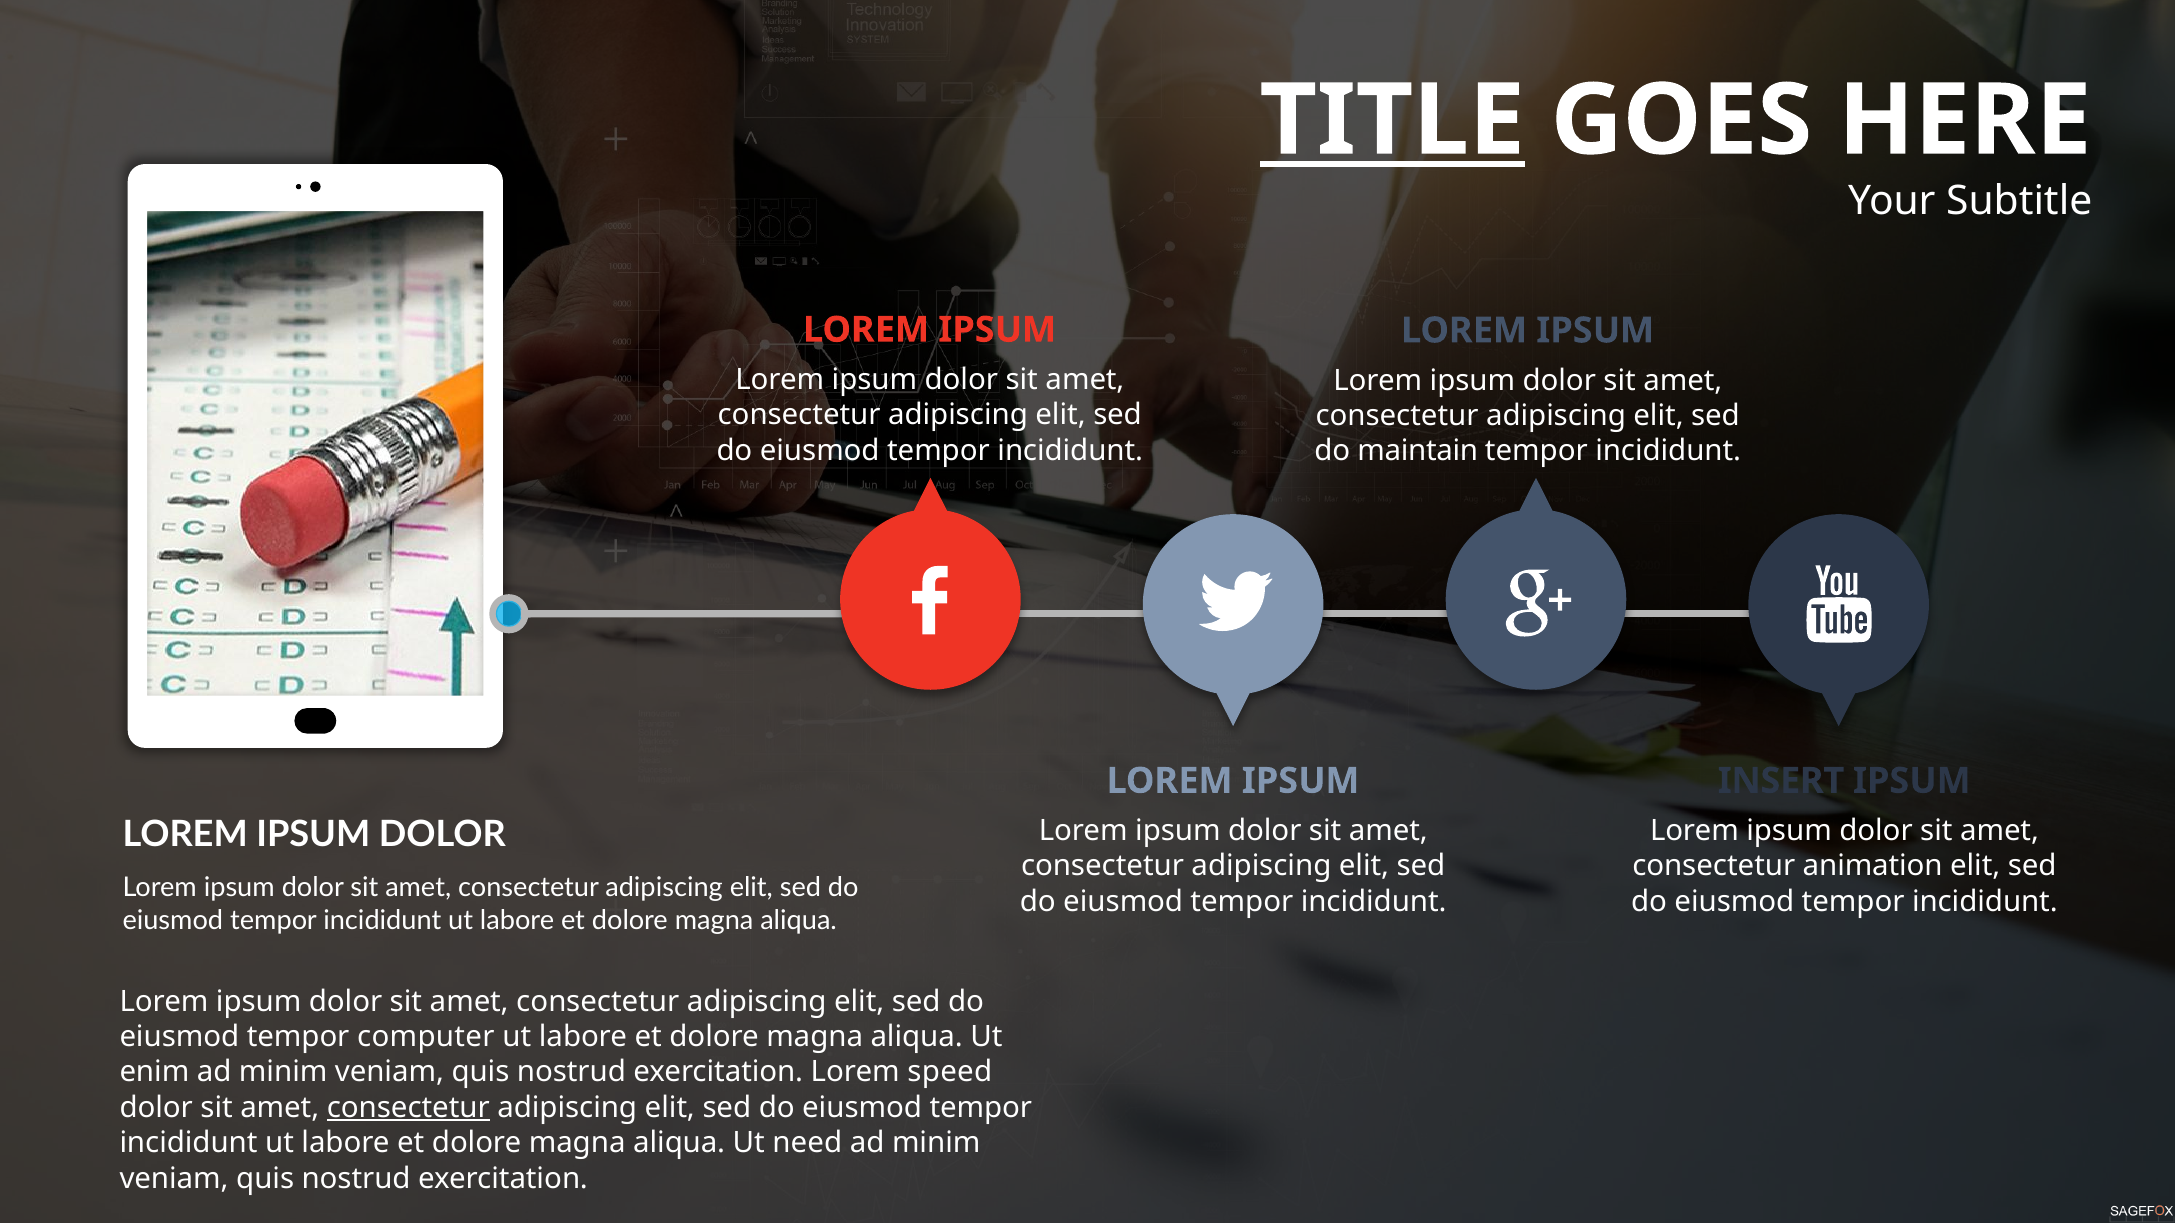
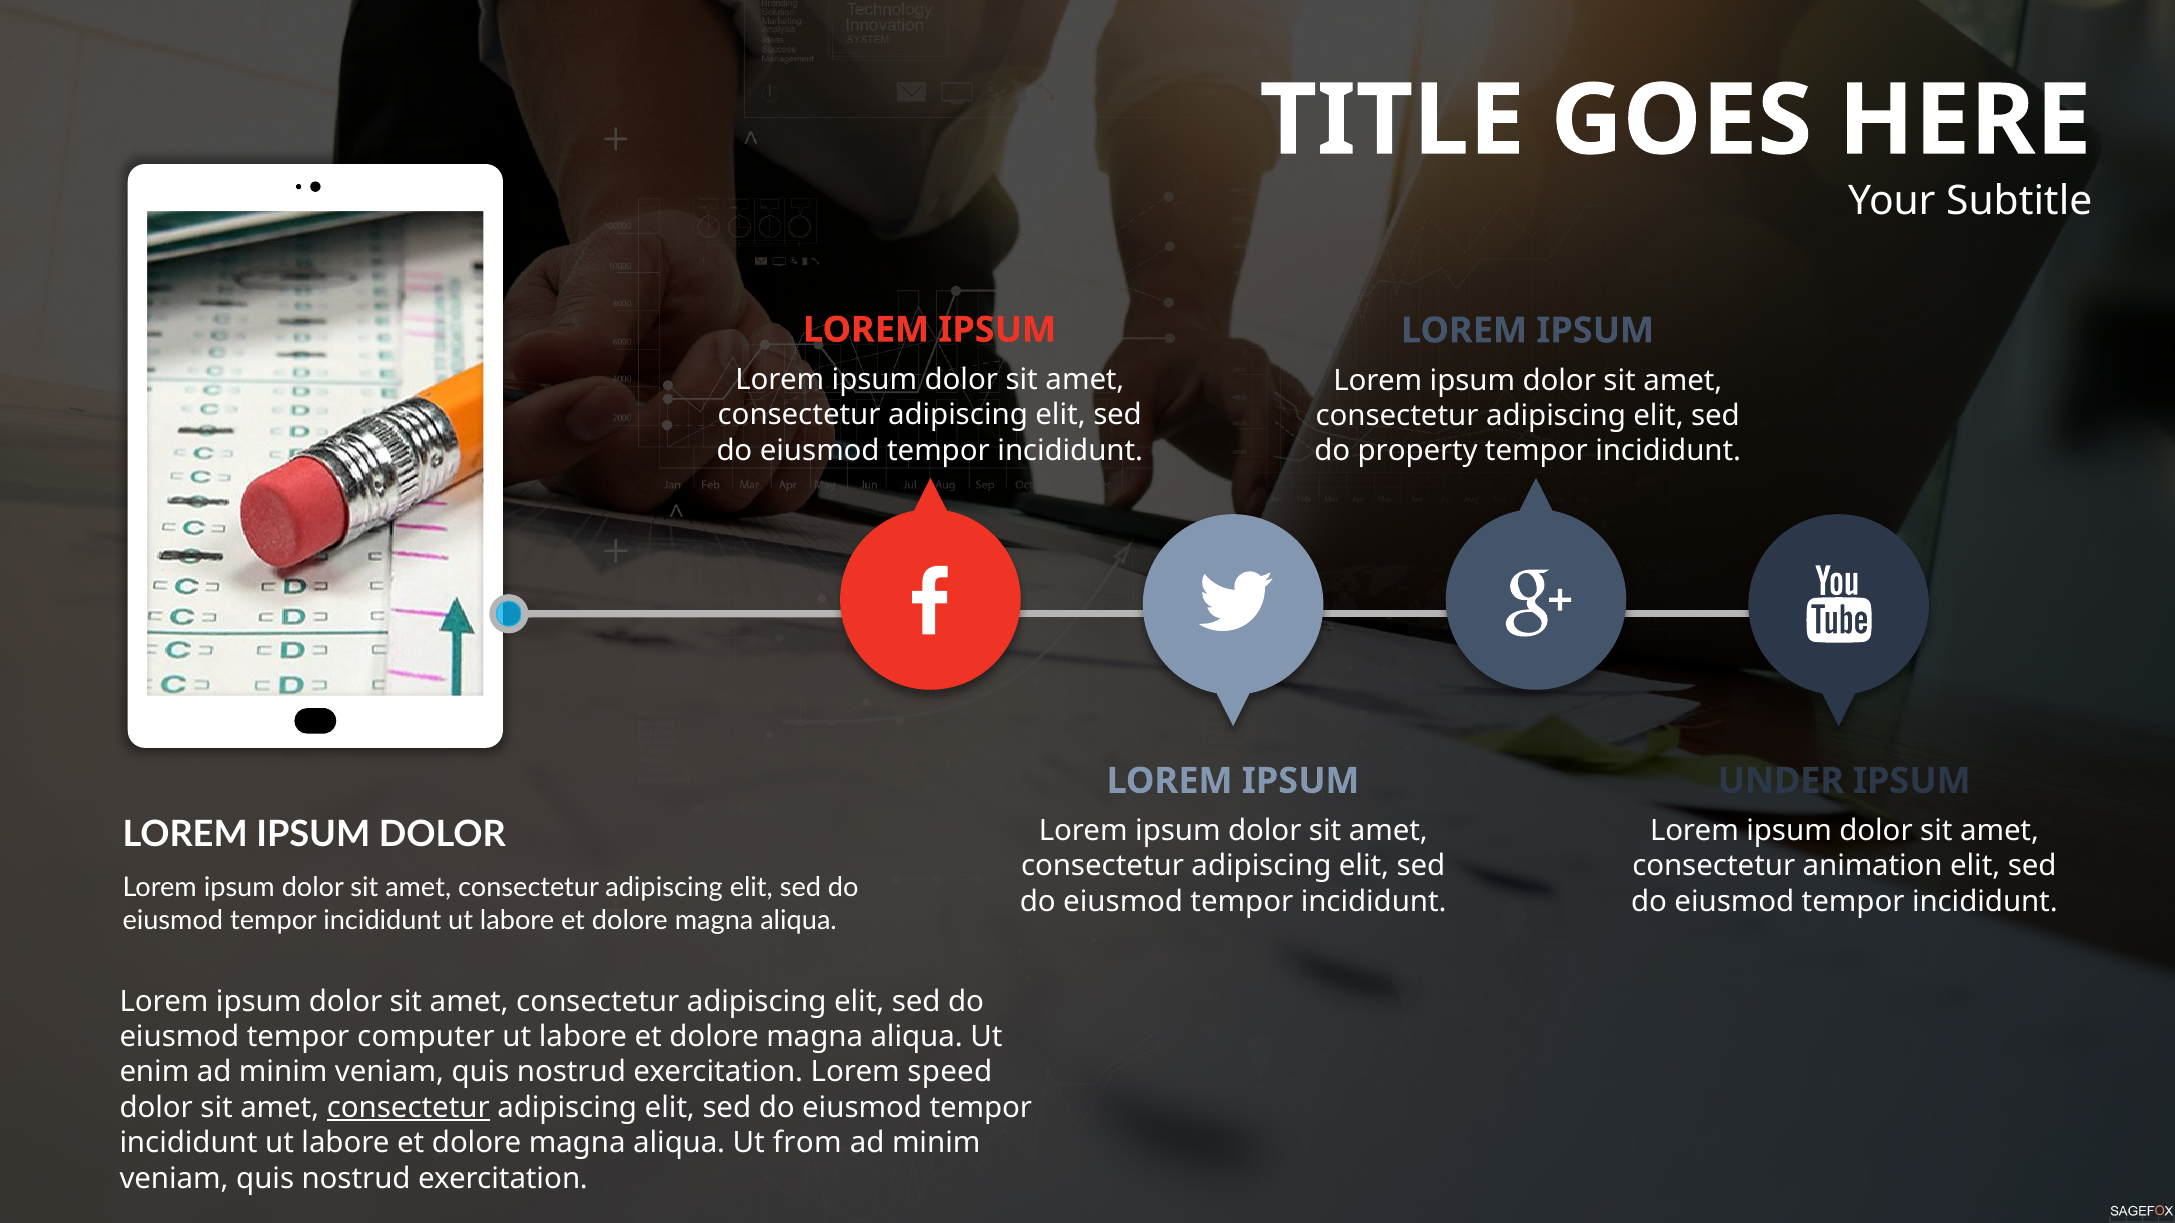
TITLE underline: present -> none (1392, 121)
maintain: maintain -> property (1418, 451)
INSERT: INSERT -> UNDER (1781, 781)
need: need -> from (807, 1143)
